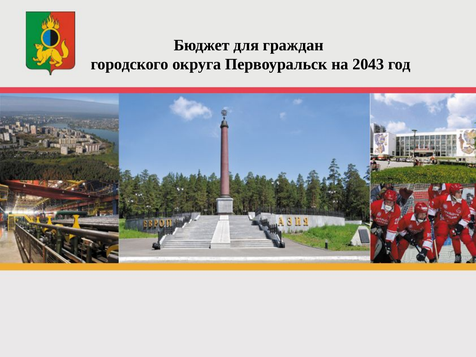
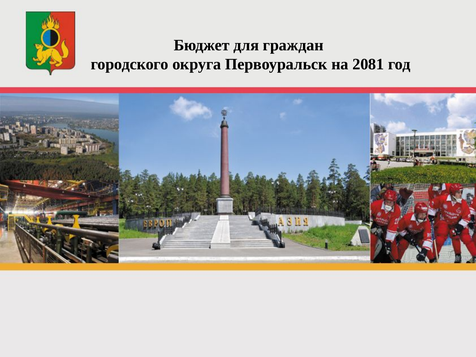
2043: 2043 -> 2081 (368, 64)
